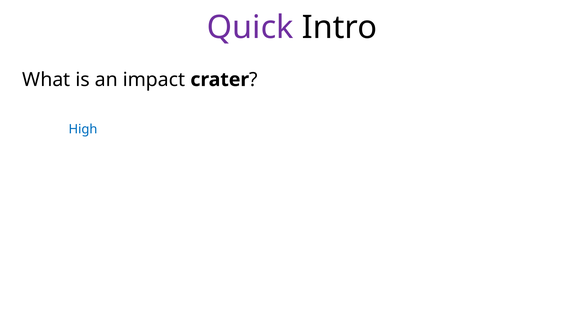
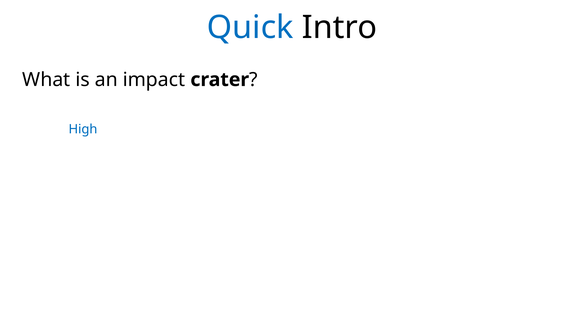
Quick colour: purple -> blue (250, 28)
